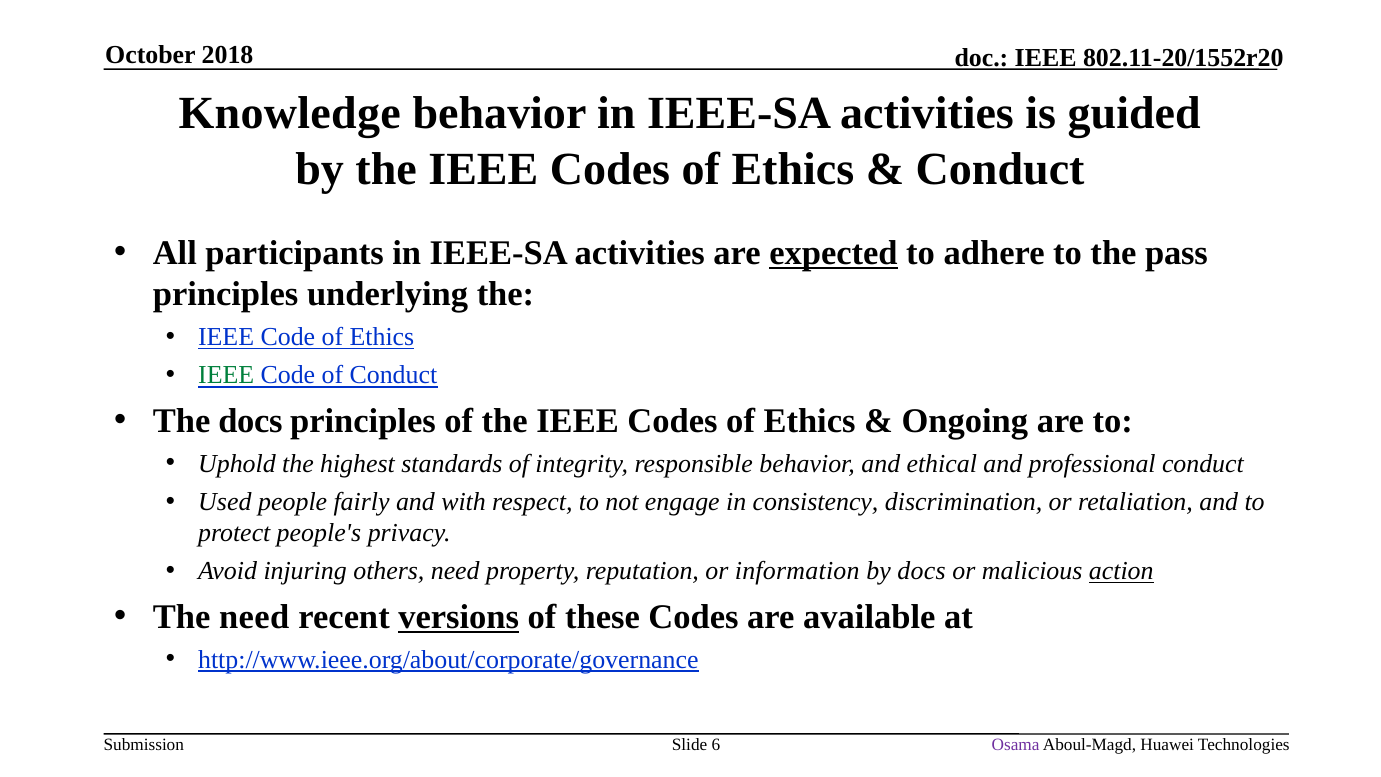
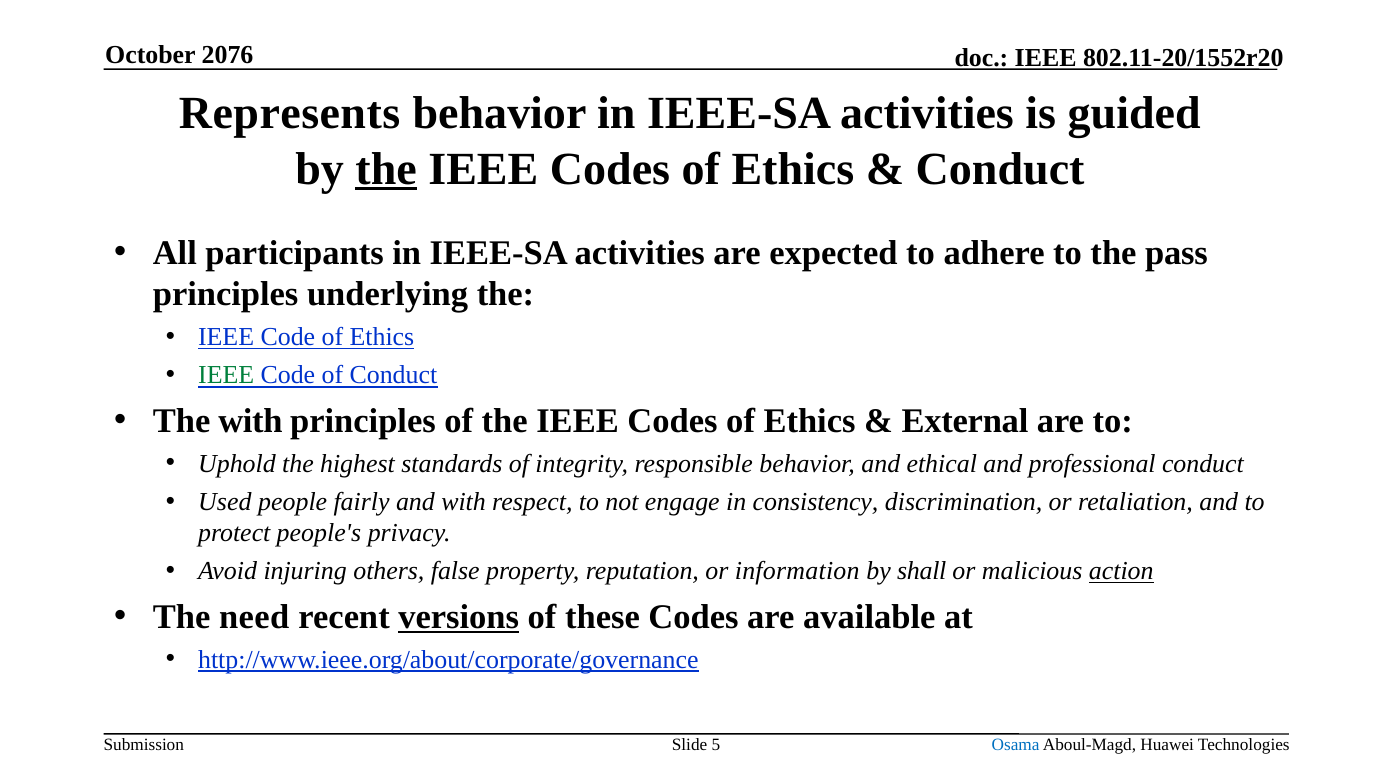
2018: 2018 -> 2076 (228, 55)
Knowledge: Knowledge -> Represents (290, 114)
the underline: none -> present (386, 169)
expected underline: present -> none (833, 253)
The docs: docs -> with (250, 421)
Ongoing: Ongoing -> External (965, 421)
others need: need -> false (455, 571)
by docs: docs -> shall (922, 571)
6: 6 -> 5 (716, 745)
Osama colour: purple -> blue (1016, 745)
